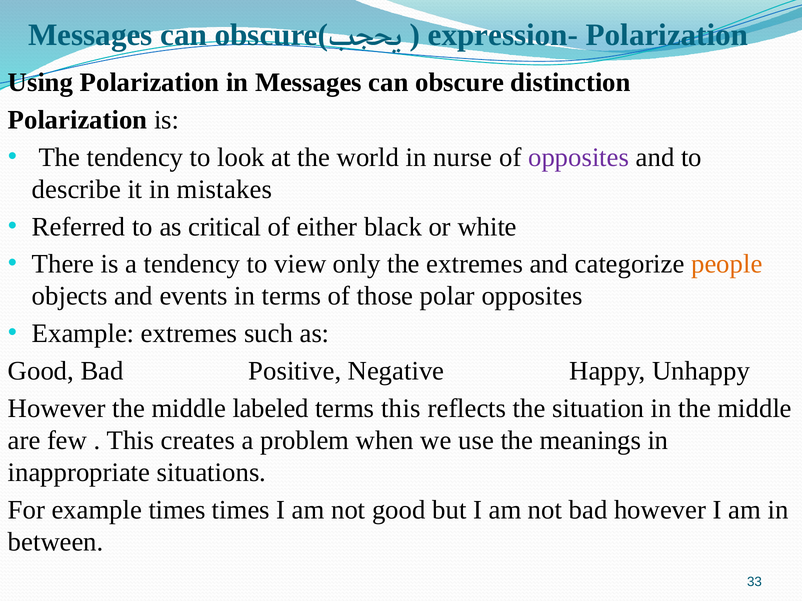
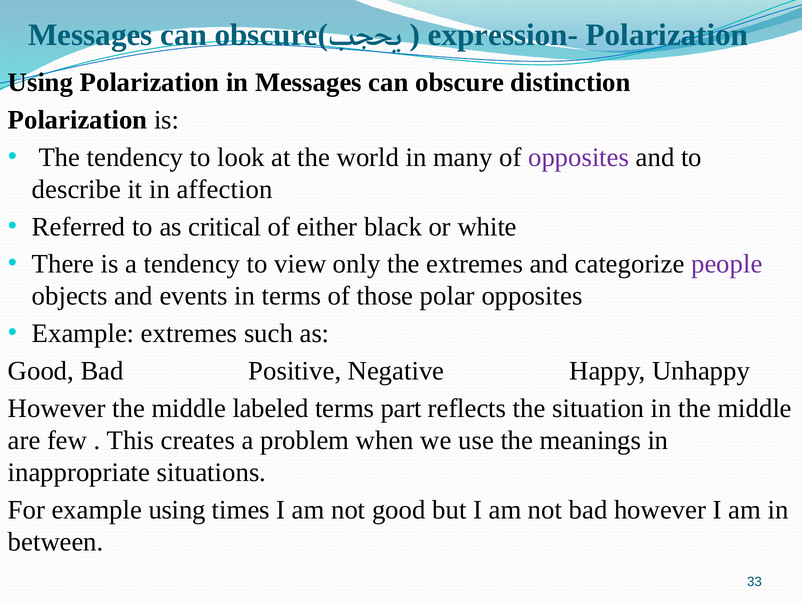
nurse: nurse -> many (463, 157)
mistakes: mistakes -> affection (225, 189)
people colour: orange -> purple (727, 264)
terms this: this -> part (401, 409)
example times: times -> using (177, 510)
